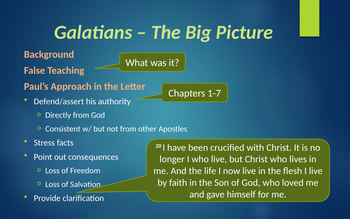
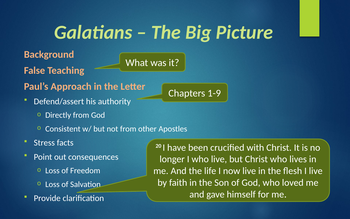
1-7: 1-7 -> 1-9 (214, 93)
